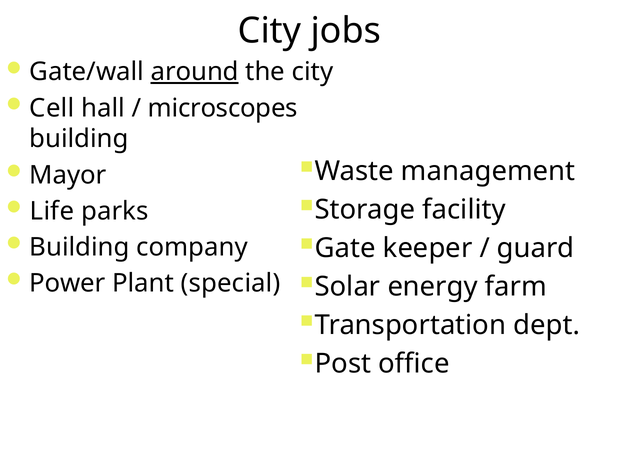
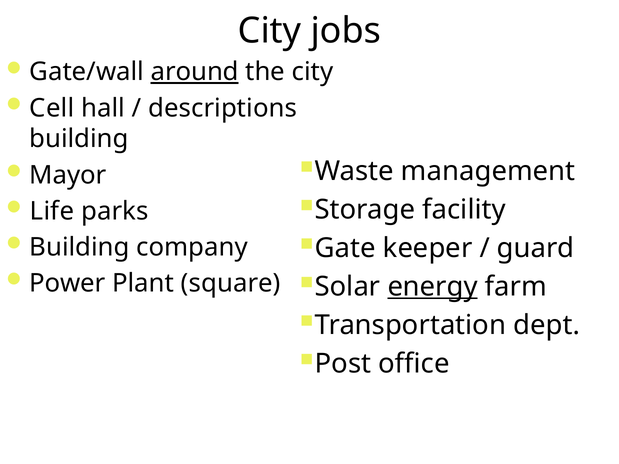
microscopes: microscopes -> descriptions (223, 108)
special: special -> square (231, 283)
energy underline: none -> present (433, 287)
